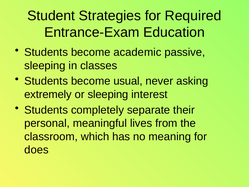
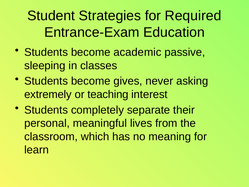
usual: usual -> gives (128, 81)
or sleeping: sleeping -> teaching (108, 94)
does: does -> learn (37, 150)
